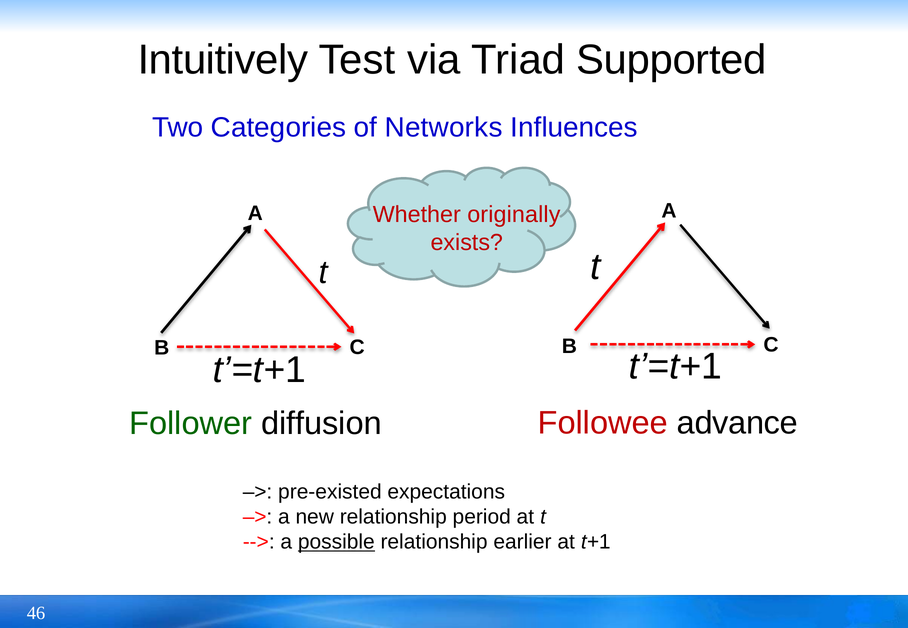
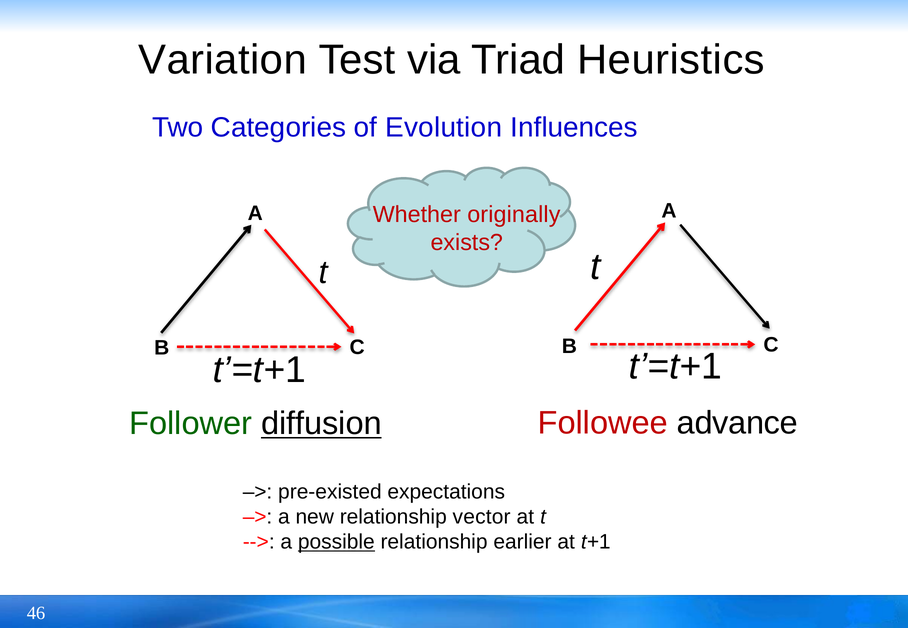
Intuitively: Intuitively -> Variation (223, 60)
Supported: Supported -> Heuristics (671, 60)
Networks: Networks -> Evolution (444, 128)
diffusion underline: none -> present (321, 424)
period: period -> vector (482, 517)
